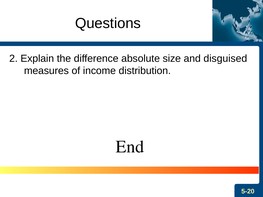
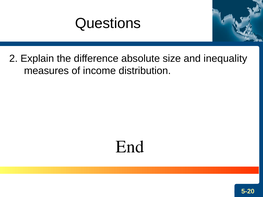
disguised: disguised -> inequality (225, 59)
